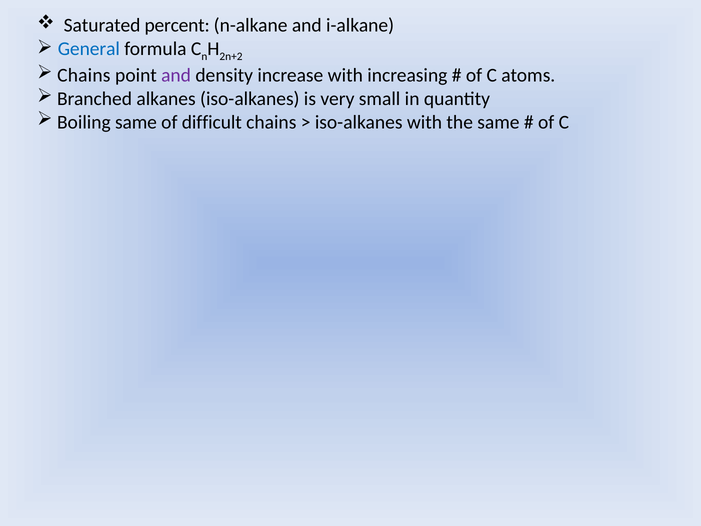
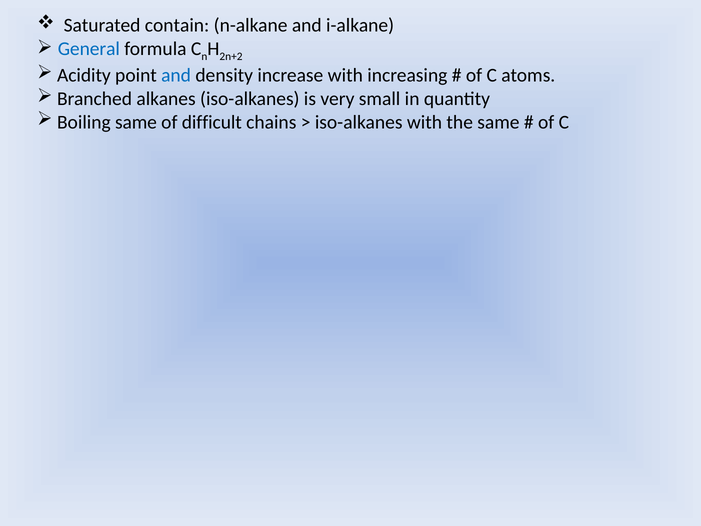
percent: percent -> contain (177, 25)
Chains: Chains -> Acidity (84, 75)
and colour: purple -> blue (176, 75)
